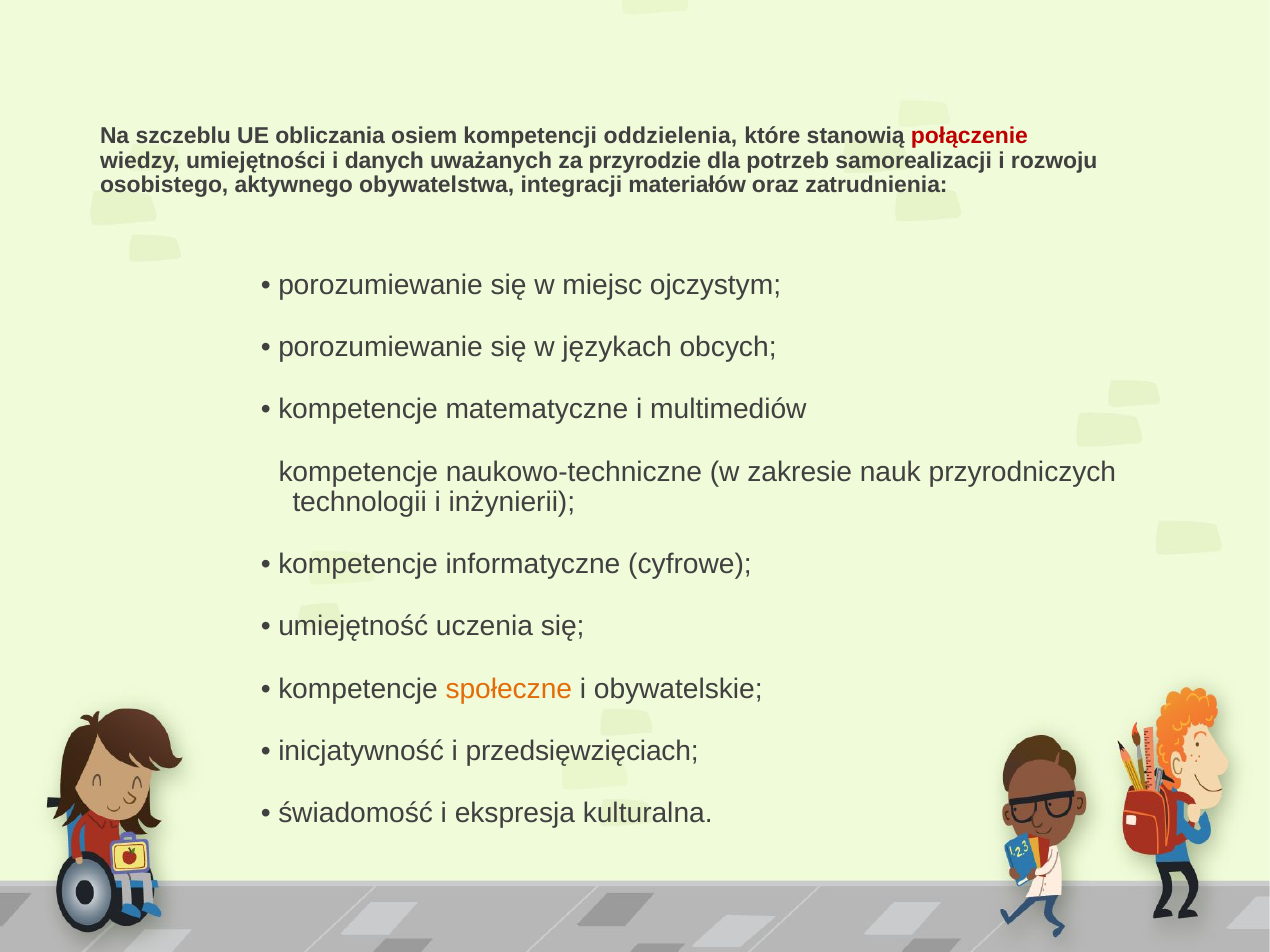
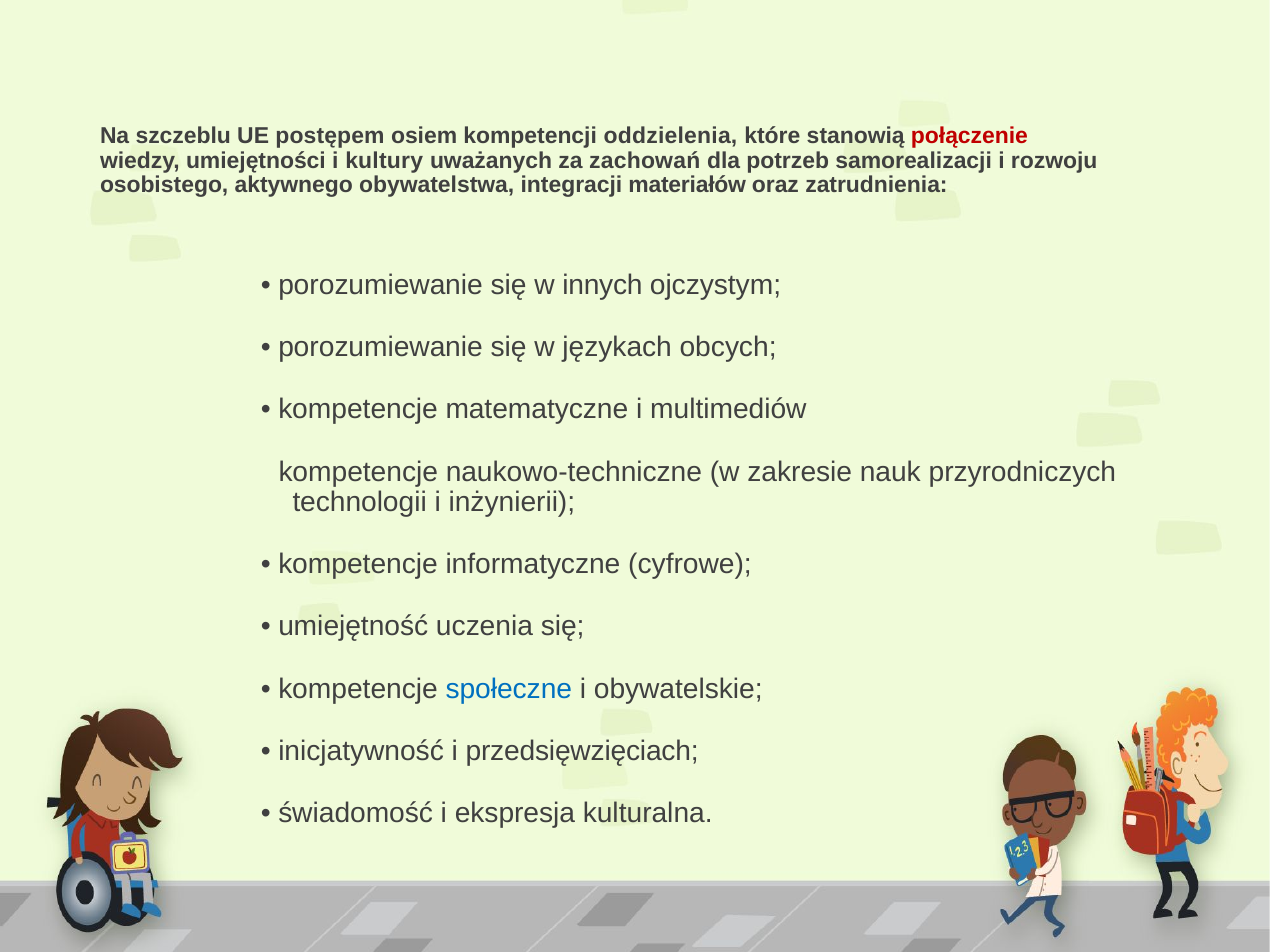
obliczania: obliczania -> postępem (330, 136)
danych: danych -> kultury (384, 161)
przyrodzie: przyrodzie -> zachowań (645, 161)
miejsc: miejsc -> innych (602, 285)
społeczne colour: orange -> blue (509, 689)
